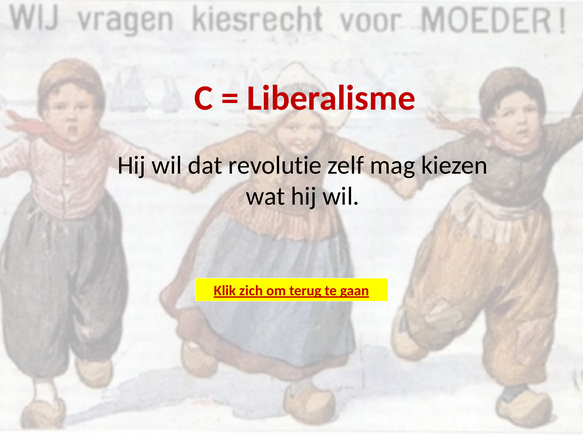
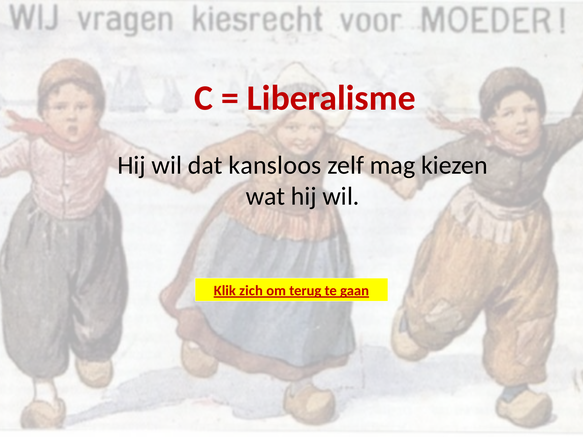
revolutie: revolutie -> kansloos (275, 165)
